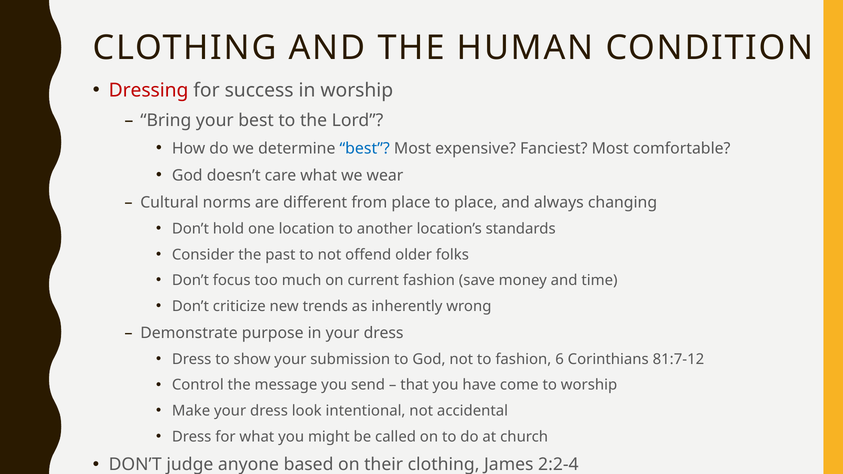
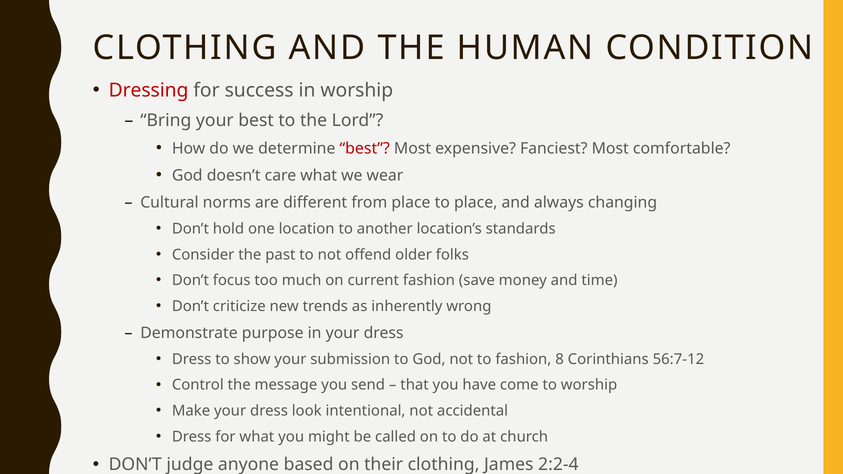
best colour: blue -> red (365, 148)
6: 6 -> 8 (560, 359)
81:7-12: 81:7-12 -> 56:7-12 (678, 359)
